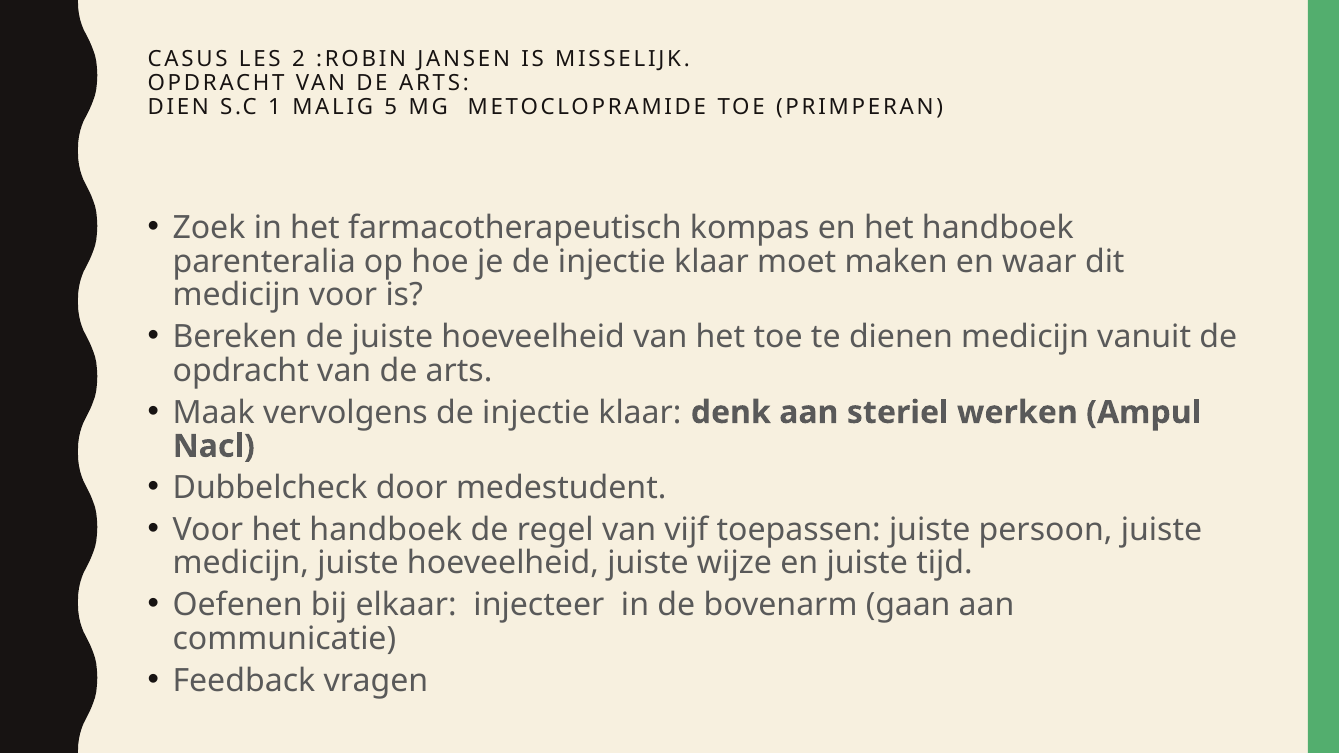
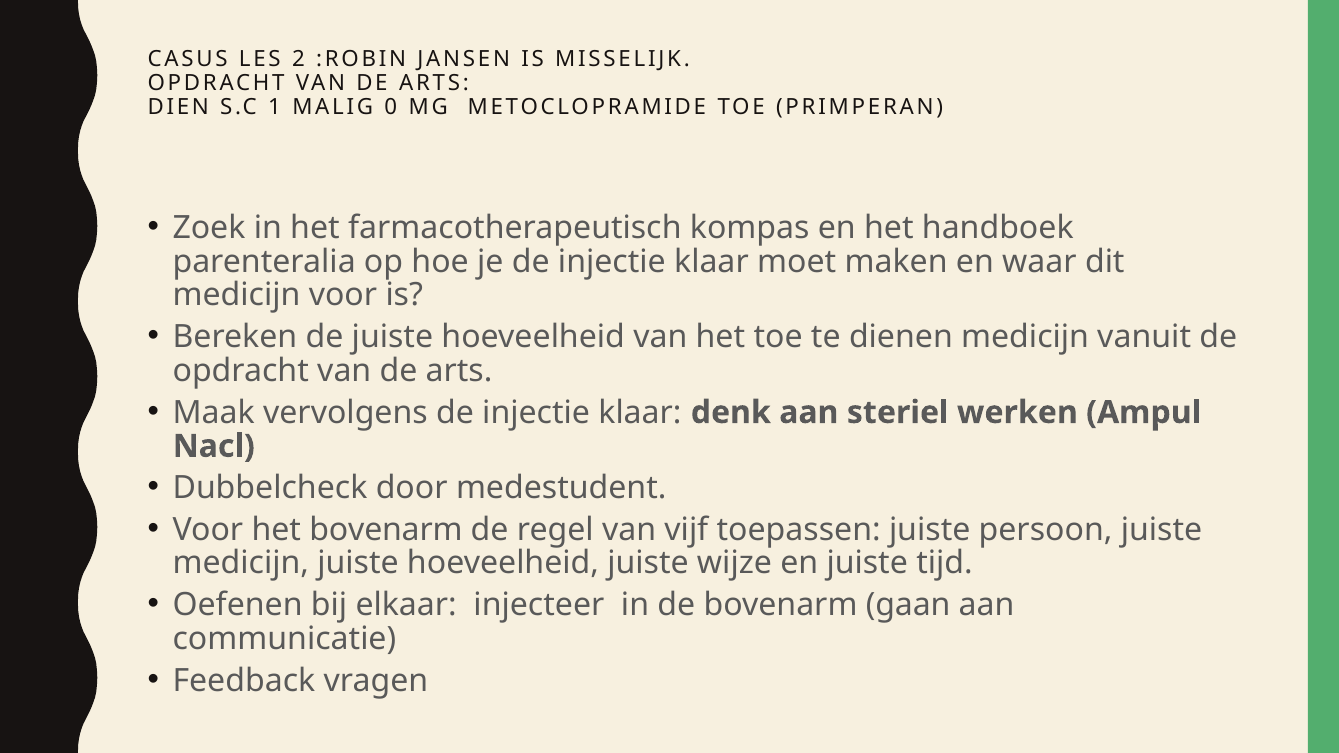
5: 5 -> 0 (391, 107)
Voor het handboek: handboek -> bovenarm (386, 530)
